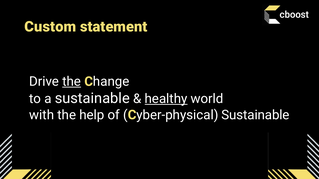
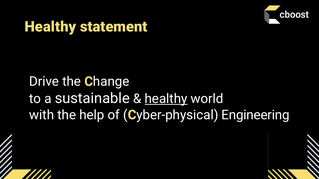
Custom: Custom -> Healthy (50, 27)
the underline: present -> none (72, 82)
Cyber-physical Sustainable: Sustainable -> Engineering (256, 115)
